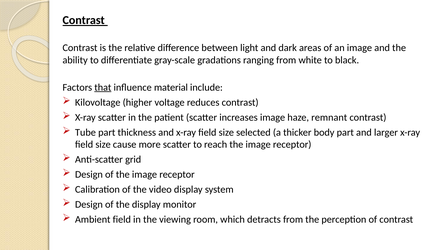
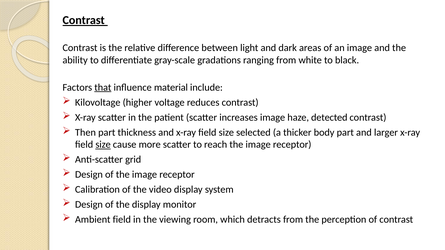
remnant: remnant -> detected (329, 117)
Tube: Tube -> Then (85, 132)
size underline: none -> present (103, 145)
